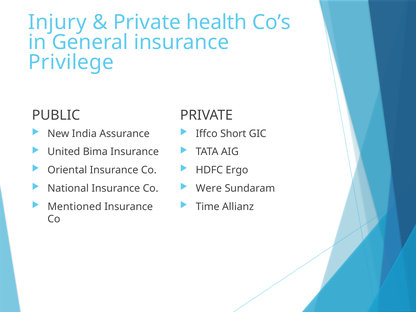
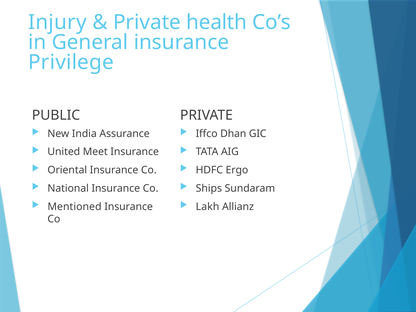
Short: Short -> Dhan (233, 134)
Bima: Bima -> Meet (95, 152)
Were: Were -> Ships (209, 188)
Time: Time -> Lakh (208, 207)
